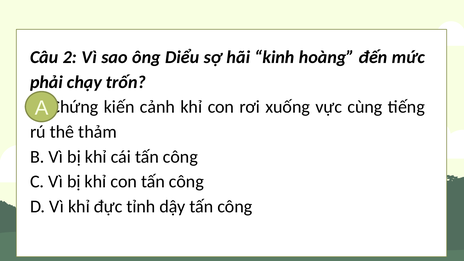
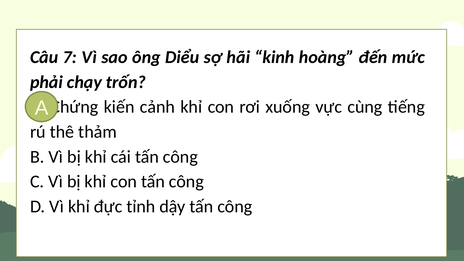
2: 2 -> 7 (70, 57)
